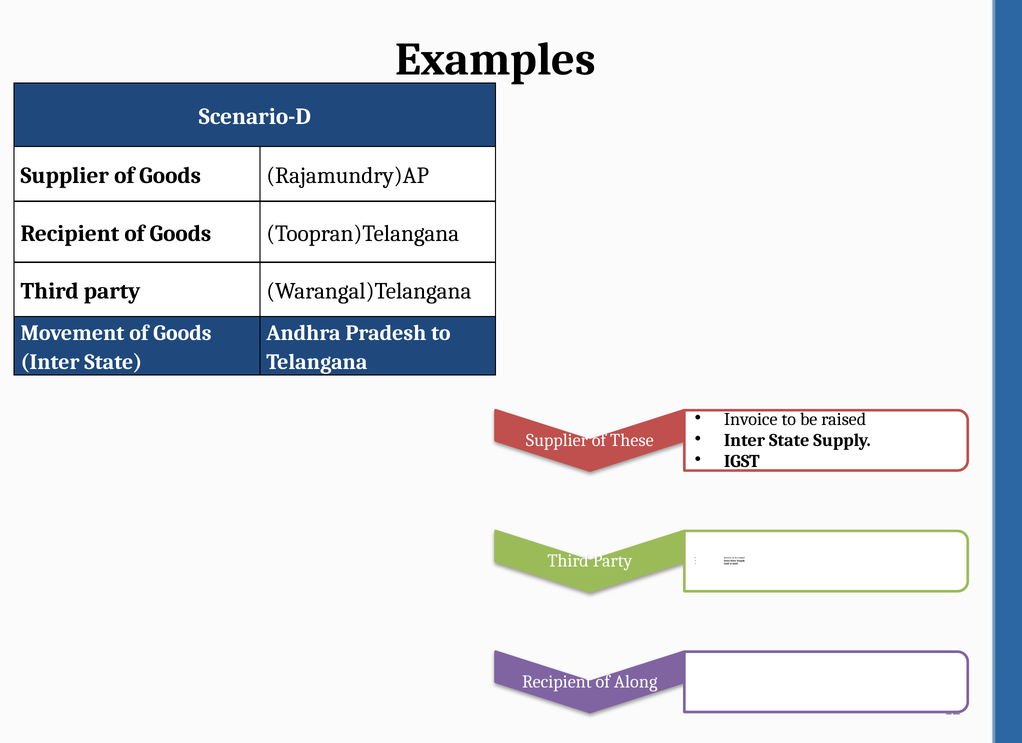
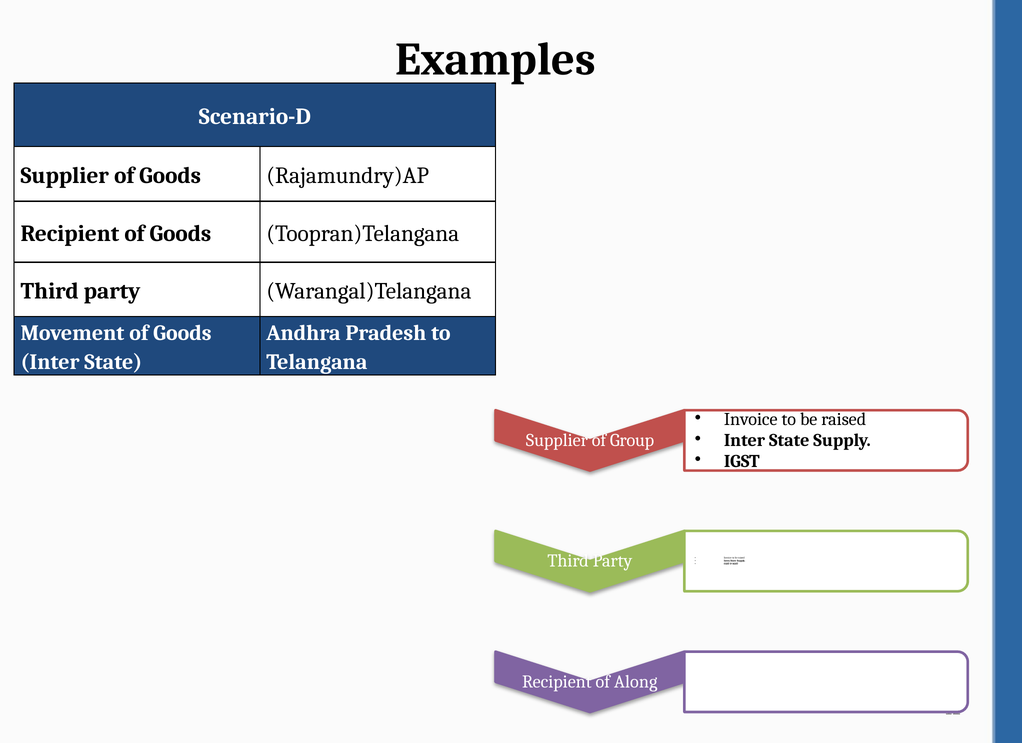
These: These -> Group (632, 440)
